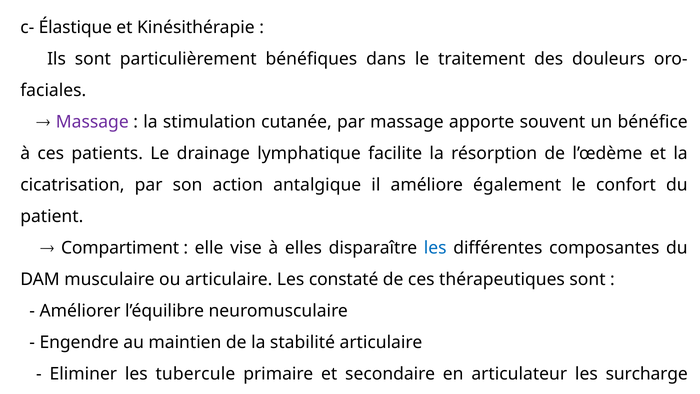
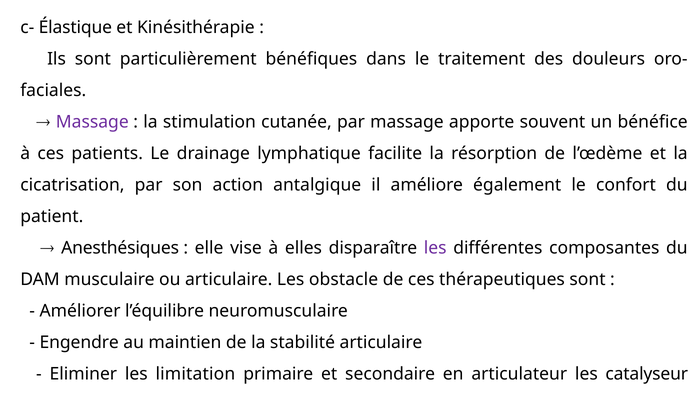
Compartiment: Compartiment -> Anesthésiques (120, 248)
les colour: blue -> purple (435, 248)
constaté: constaté -> obstacle (344, 279)
tubercule: tubercule -> limitation (195, 374)
surcharge: surcharge -> catalyseur (647, 374)
